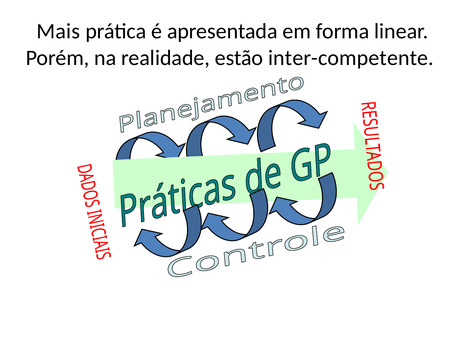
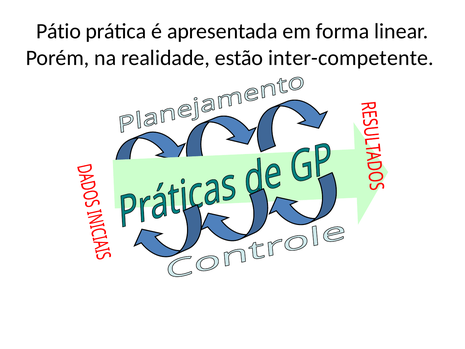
Mais: Mais -> Pátio (59, 31)
